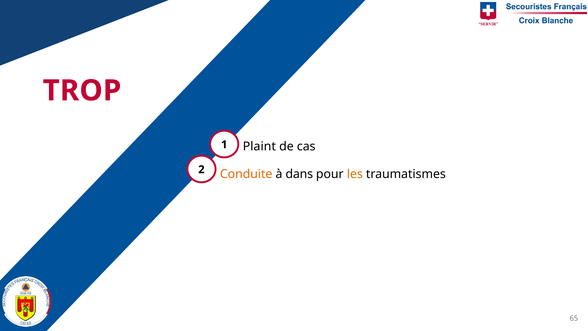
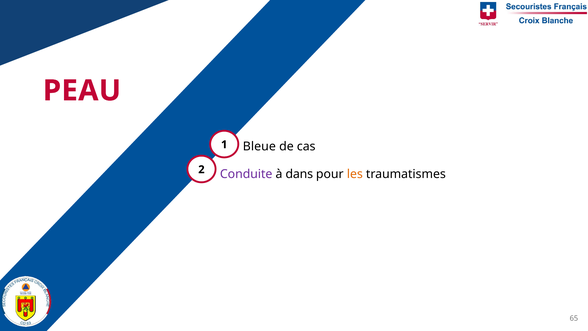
TROP: TROP -> PEAU (82, 91)
Plaint: Plaint -> Bleue (259, 146)
Conduite colour: orange -> purple (246, 174)
